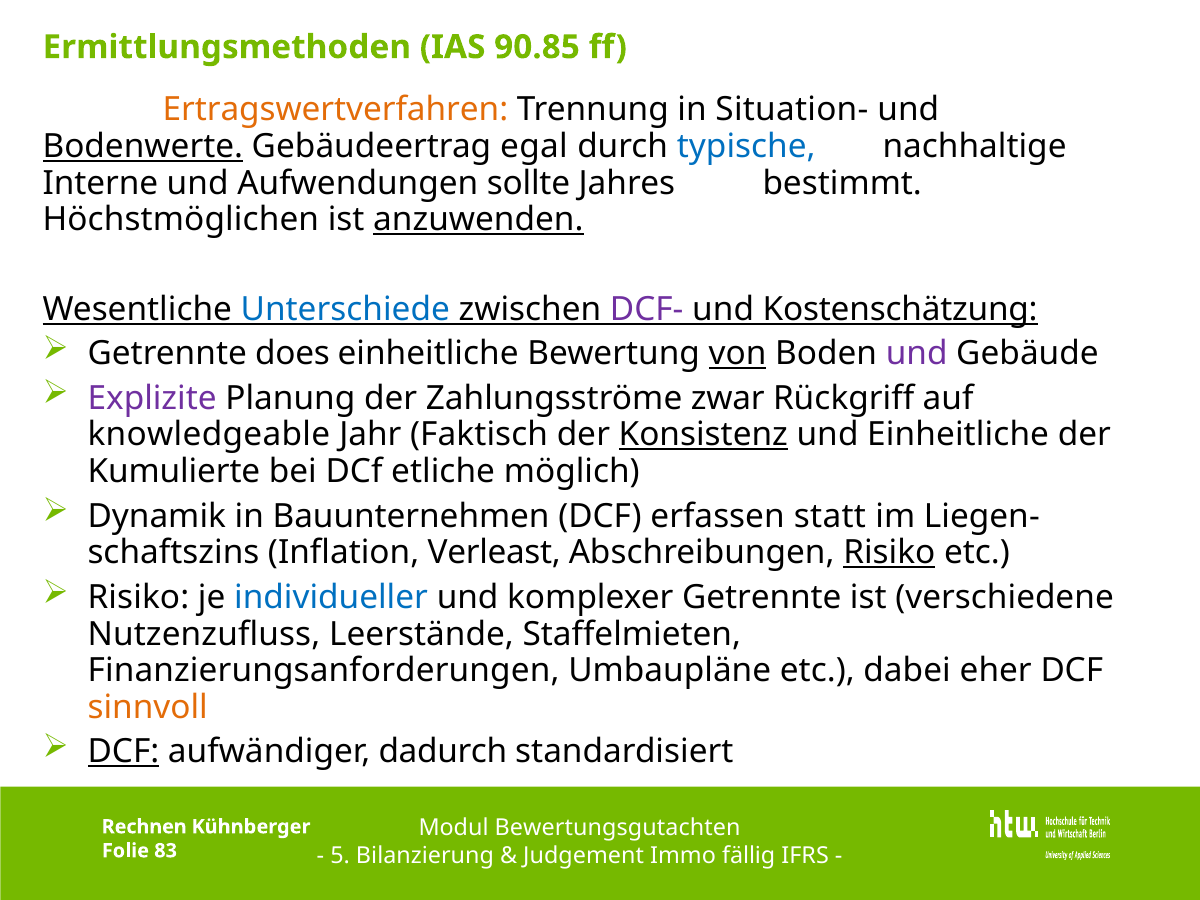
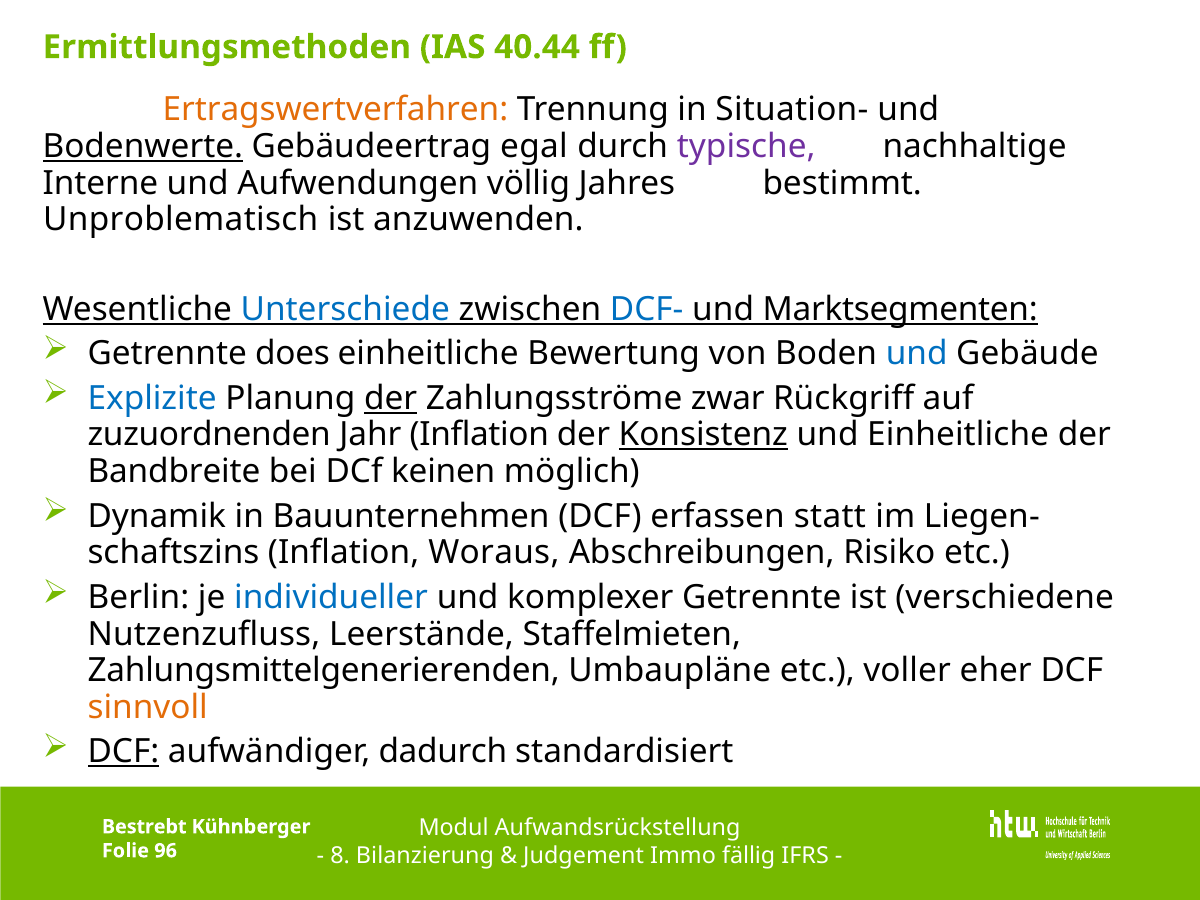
90.85: 90.85 -> 40.44 (537, 47)
typische colour: blue -> purple (746, 147)
sollte: sollte -> völlig (528, 183)
Höchstmöglichen: Höchstmöglichen -> Unproblematisch (181, 220)
anzuwenden underline: present -> none (478, 220)
DCF- colour: purple -> blue (647, 309)
Kostenschätzung: Kostenschätzung -> Marktsegmenten (900, 309)
von underline: present -> none (738, 354)
und colour: purple -> blue (917, 354)
Explizite colour: purple -> blue (152, 398)
der underline: none -> present (391, 398)
knowledgeable: knowledgeable -> zuzuordnenden (209, 435)
Jahr Faktisch: Faktisch -> Inflation (479, 435)
Kumulierte: Kumulierte -> Bandbreite (174, 472)
etliche: etliche -> keinen (443, 472)
Verleast: Verleast -> Woraus (494, 553)
Risiko underline: present -> none (889, 553)
Risiko: Risiko -> Berlin (138, 597)
Finanzierungsanforderungen: Finanzierungsanforderungen -> Zahlungsmittelgenerierenden (324, 671)
dabei: dabei -> voller (907, 671)
Bewertungsgutachten: Bewertungsgutachten -> Aufwandsrückstellung (618, 828)
Rechnen: Rechnen -> Bestrebt (144, 827)
83: 83 -> 96 (166, 851)
5: 5 -> 8 (340, 856)
